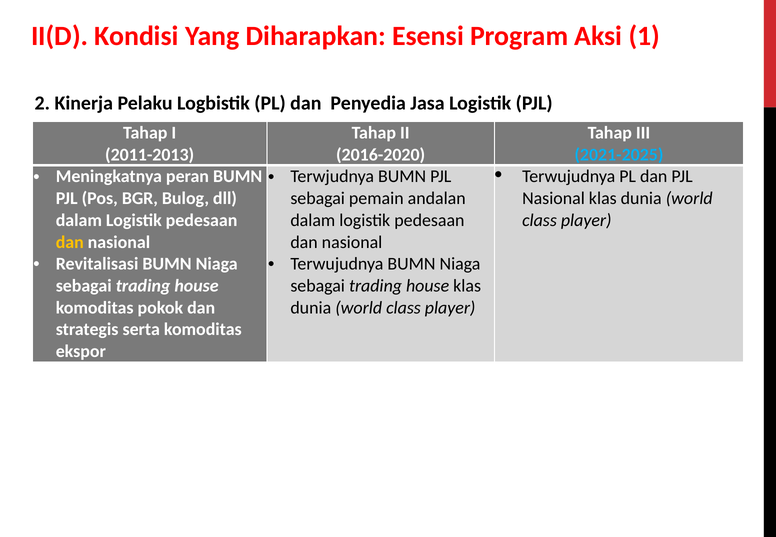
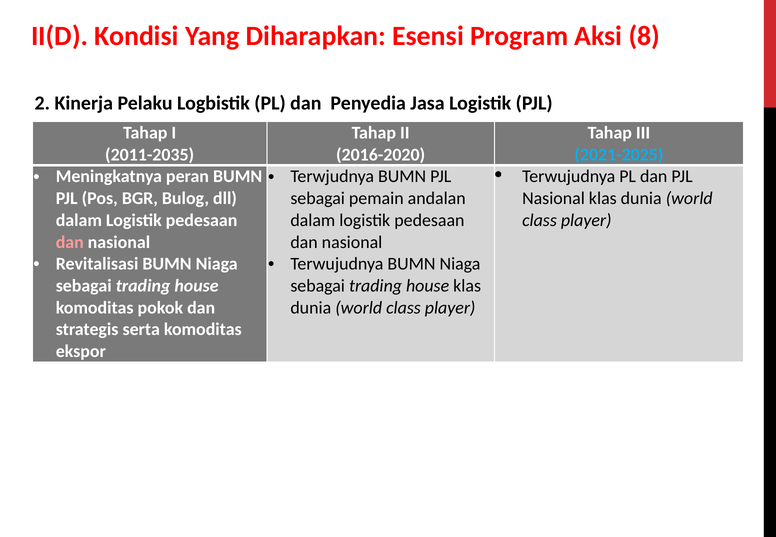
1: 1 -> 8 (644, 36)
2011-2013: 2011-2013 -> 2011-2035 (150, 155)
dan colour: yellow -> pink (70, 242)
